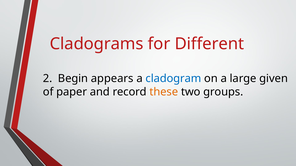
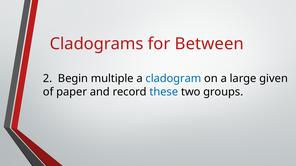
Different: Different -> Between (209, 44)
appears: appears -> multiple (112, 79)
these colour: orange -> blue (164, 92)
